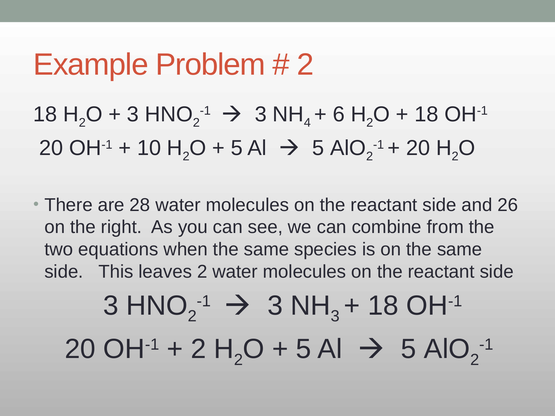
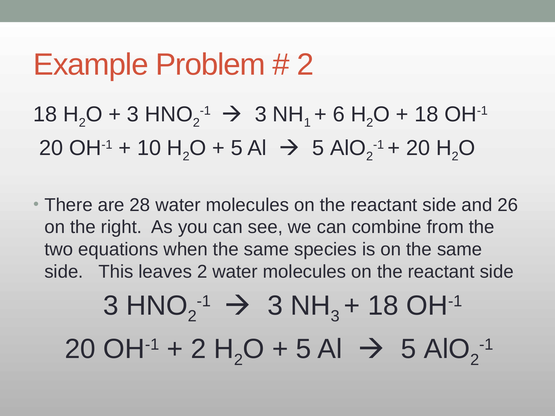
4: 4 -> 1 (307, 123)
